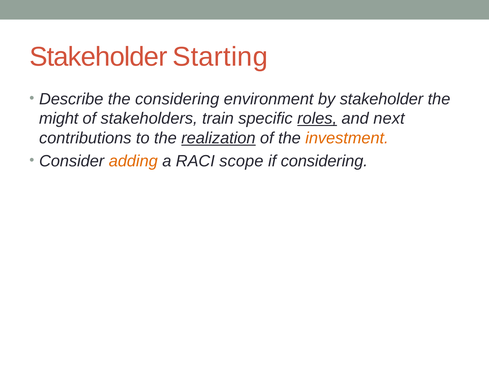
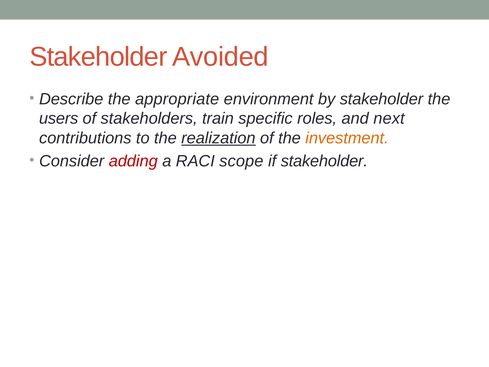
Starting: Starting -> Avoided (220, 57)
the considering: considering -> appropriate (177, 99)
might: might -> users (59, 119)
roles underline: present -> none (317, 119)
adding colour: orange -> red (133, 161)
if considering: considering -> stakeholder (324, 161)
